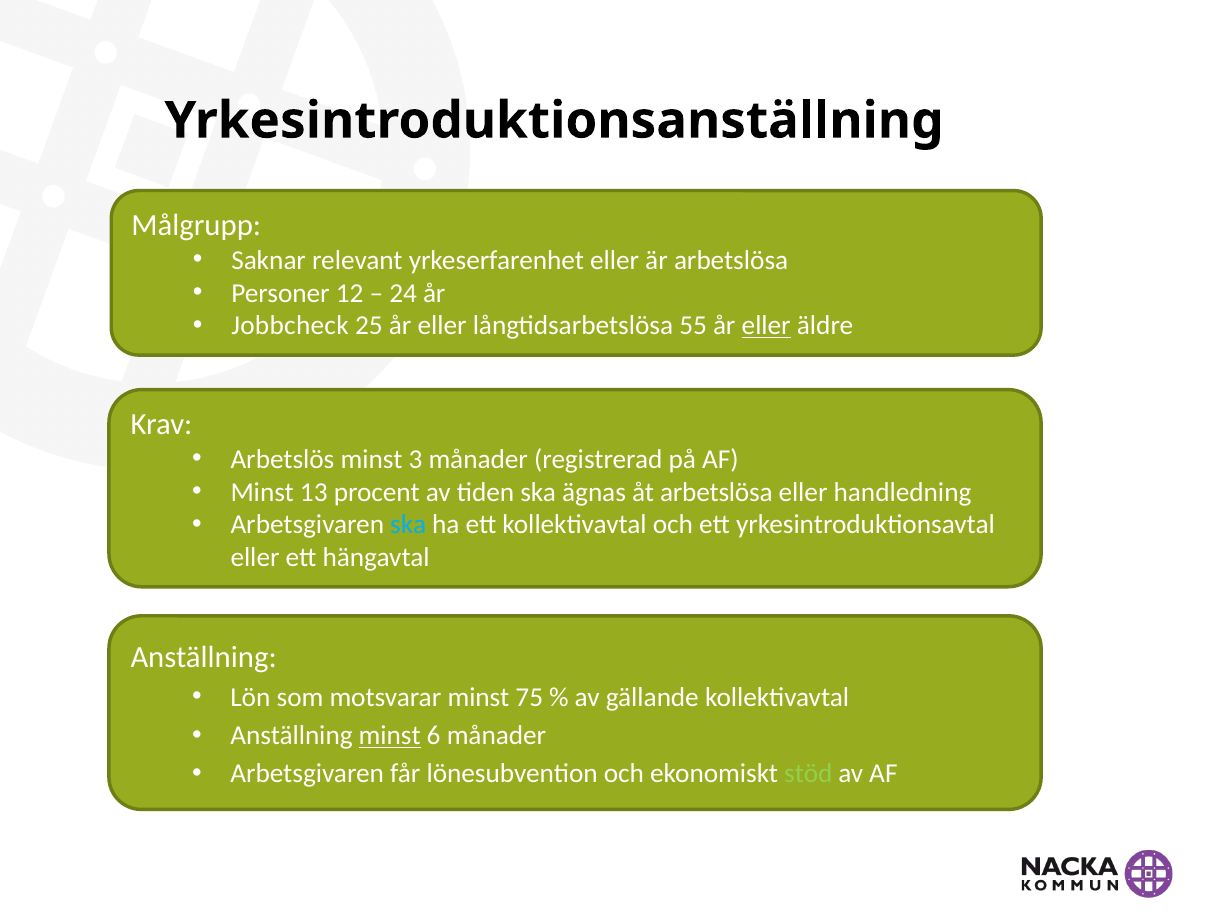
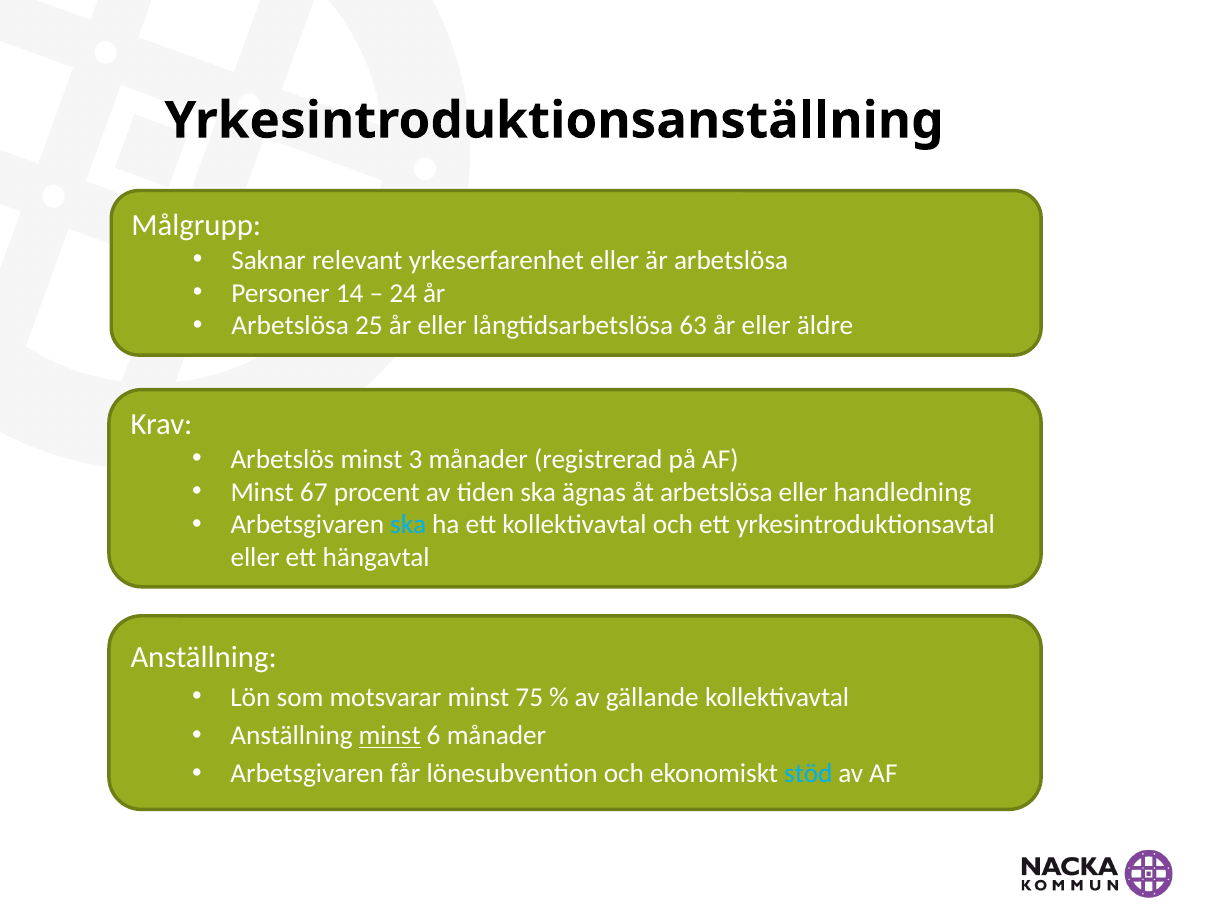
12: 12 -> 14 (350, 293)
Jobbcheck: Jobbcheck -> Arbetslösa (290, 326)
55: 55 -> 63 (693, 326)
eller underline: present -> none (766, 326)
13: 13 -> 67 (314, 492)
stöd colour: light green -> light blue (808, 774)
